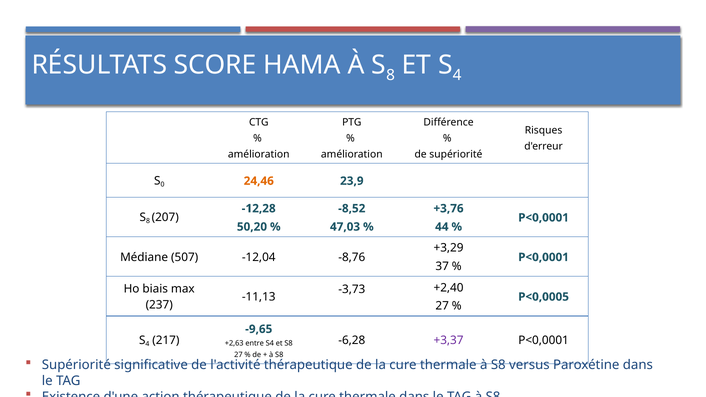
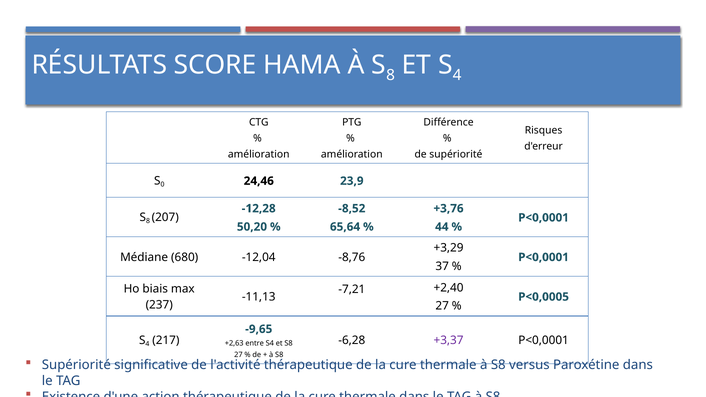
24,46 colour: orange -> black (259, 181)
47,03: 47,03 -> 65,64 (345, 227)
507: 507 -> 680 (185, 257)
-3,73: -3,73 -> -7,21 (352, 289)
